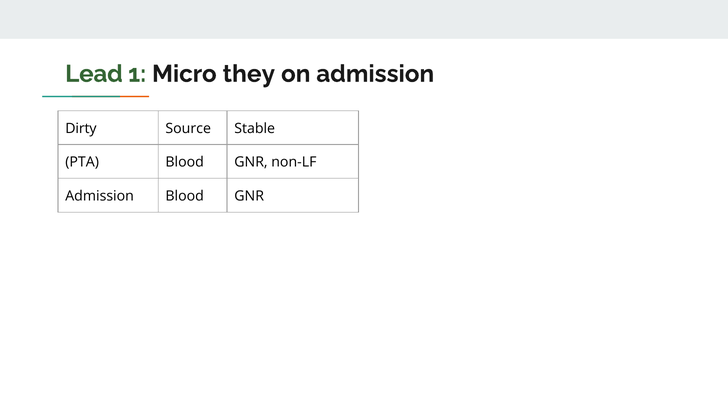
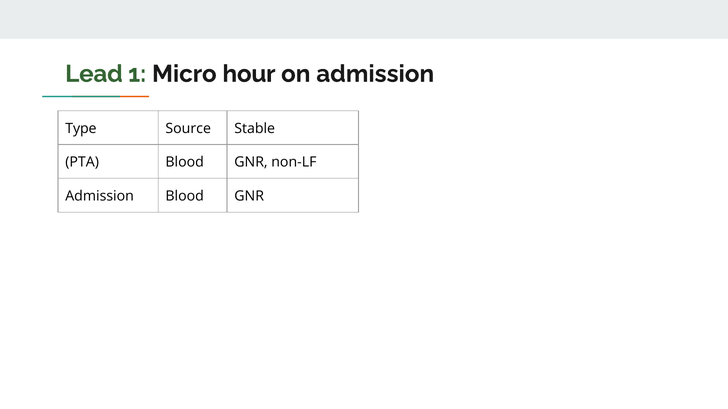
they: they -> hour (249, 74)
Dirty: Dirty -> Type (81, 129)
